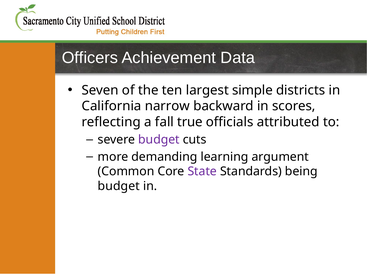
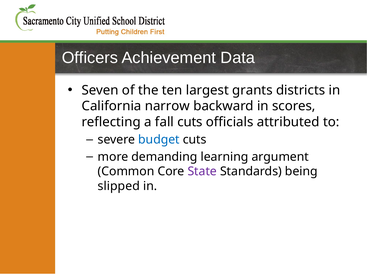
simple: simple -> grants (252, 90)
fall true: true -> cuts (190, 122)
budget colour: purple -> blue (159, 140)
budget: budget -> slipped (119, 186)
